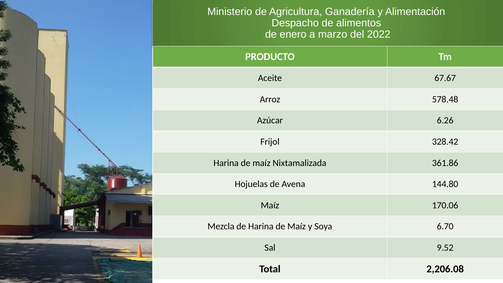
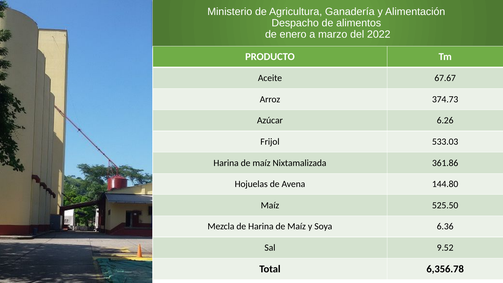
578.48: 578.48 -> 374.73 (445, 99)
328.42: 328.42 -> 533.03 (445, 142)
170.06: 170.06 -> 525.50 (445, 205)
6.70: 6.70 -> 6.36 (445, 226)
2,206.08: 2,206.08 -> 6,356.78 (445, 269)
